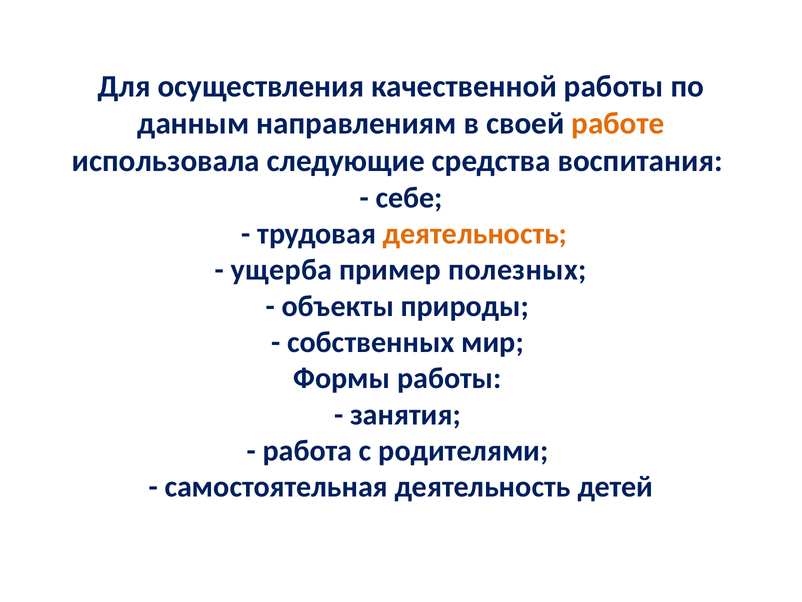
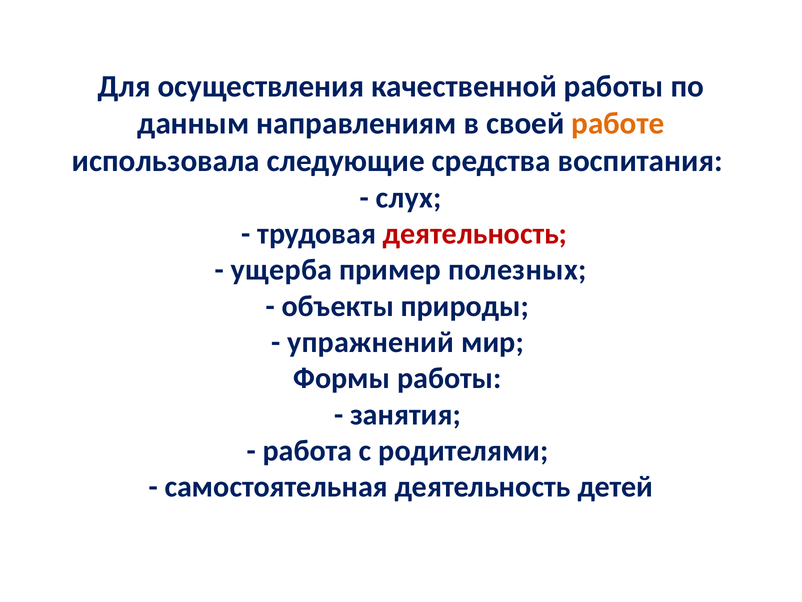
себе: себе -> слух (409, 198)
деятельность colour: orange -> red (475, 234)
собственных: собственных -> упражнений (371, 342)
